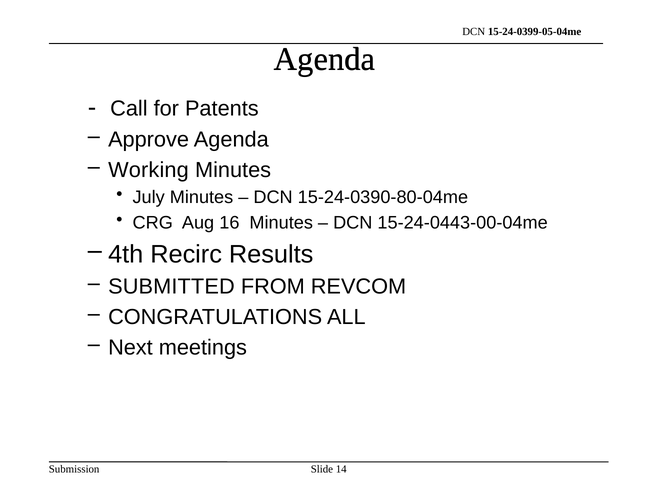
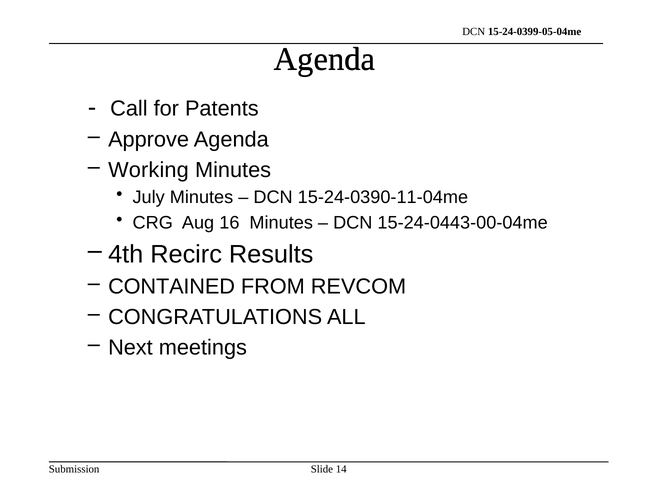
15-24-0390-80-04me: 15-24-0390-80-04me -> 15-24-0390-11-04me (383, 197)
SUBMITTED: SUBMITTED -> CONTAINED (172, 287)
